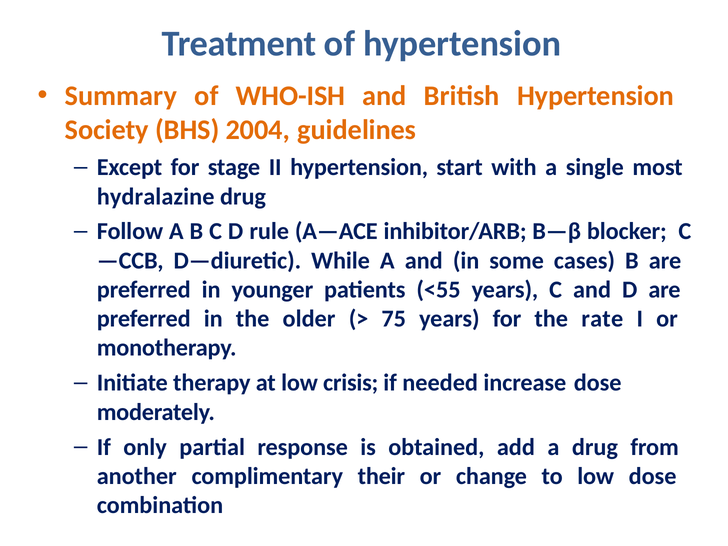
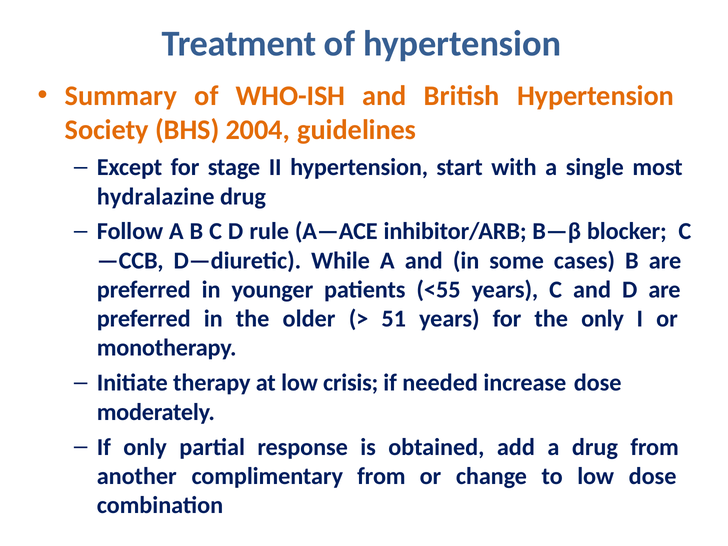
75: 75 -> 51 (394, 319)
the rate: rate -> only (603, 319)
complimentary their: their -> from (381, 476)
